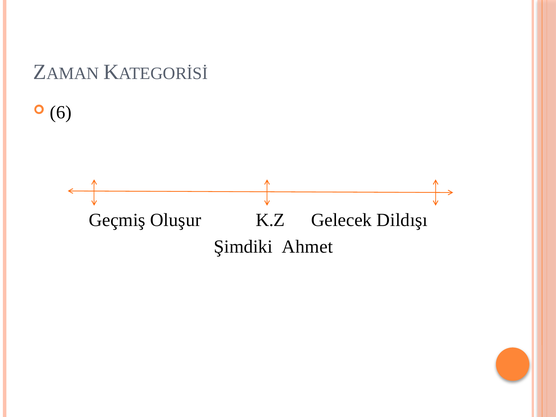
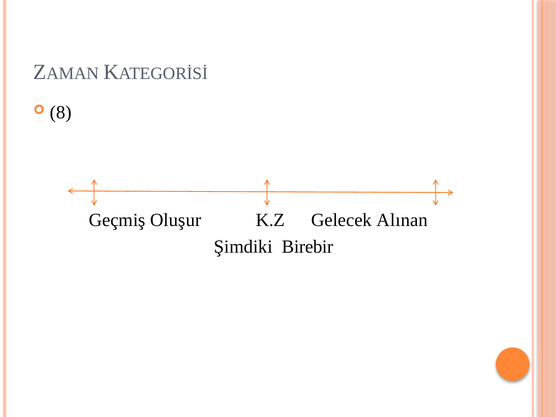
6: 6 -> 8 (61, 112)
Dildışı: Dildışı -> Alınan (402, 220)
Ahmet: Ahmet -> Birebir (308, 247)
